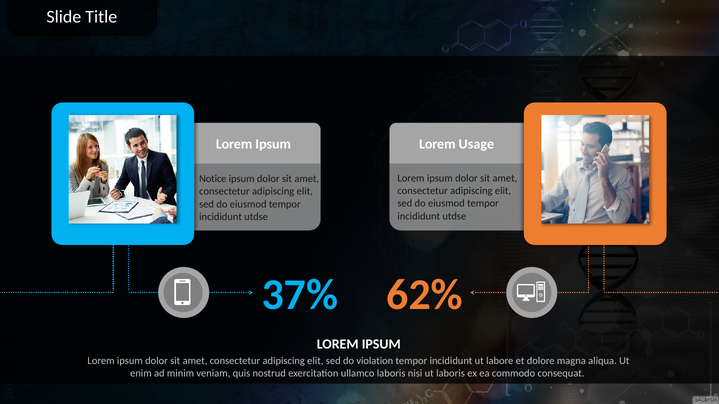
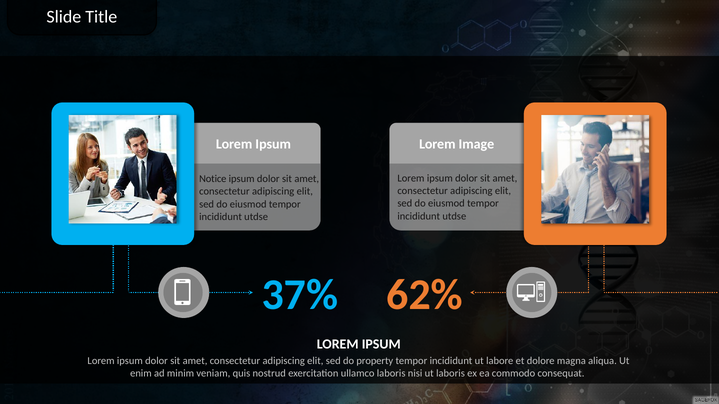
Usage: Usage -> Image (476, 144)
violation: violation -> property (375, 361)
